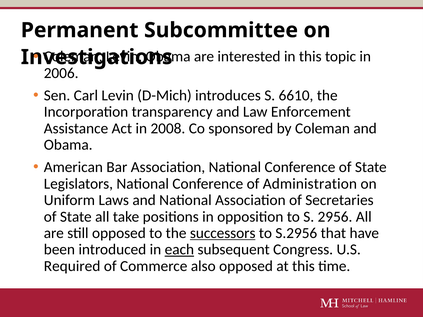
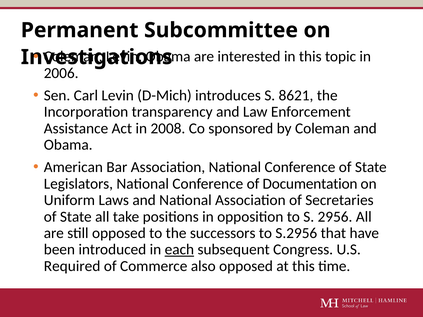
6610: 6610 -> 8621 (296, 96)
Administration: Administration -> Documentation (310, 184)
successors underline: present -> none (223, 233)
